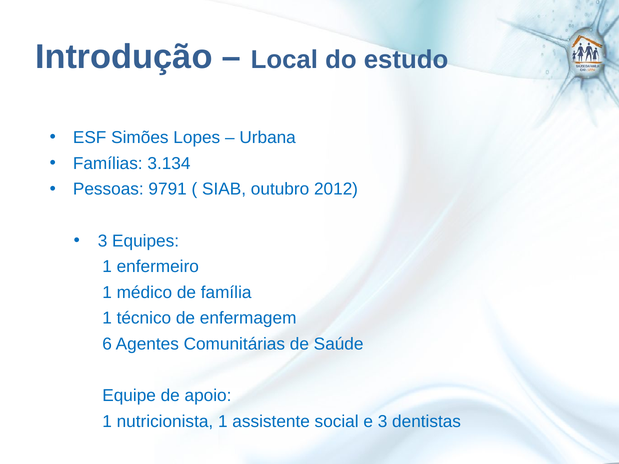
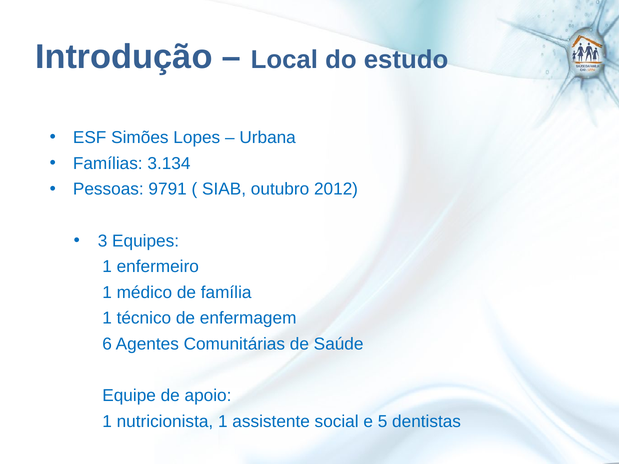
e 3: 3 -> 5 (383, 422)
